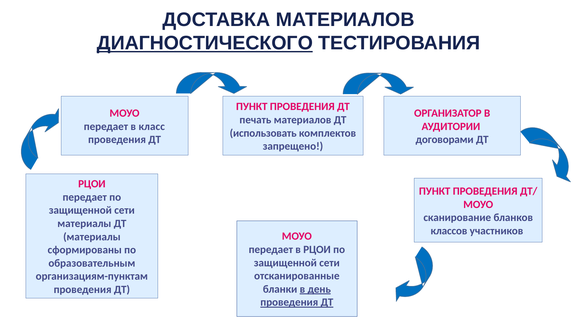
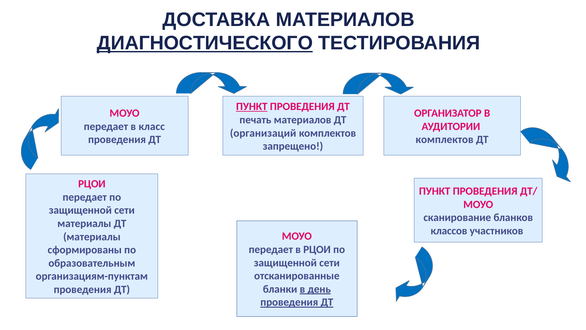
ПУНКТ underline: none -> present (252, 107)
использовать: использовать -> организаций (263, 133)
договорами: договорами -> комплектов (445, 140)
